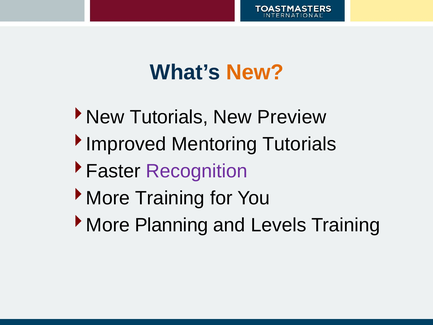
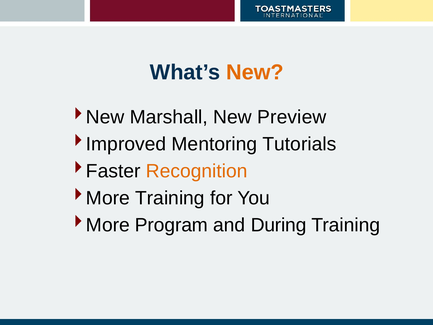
Tutorials: Tutorials -> Marshall (169, 117)
Recognition colour: purple -> orange (197, 171)
Planning: Planning -> Program (171, 225)
Levels: Levels -> During (279, 225)
